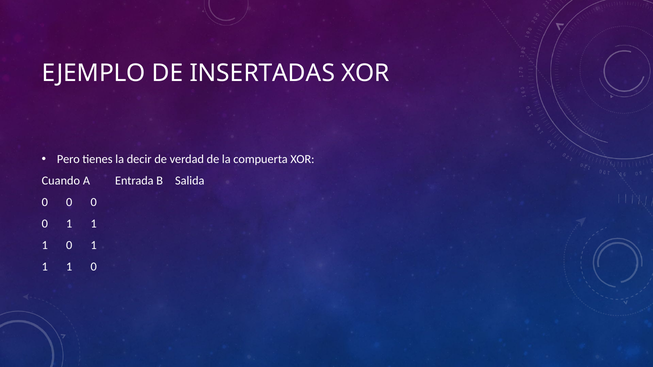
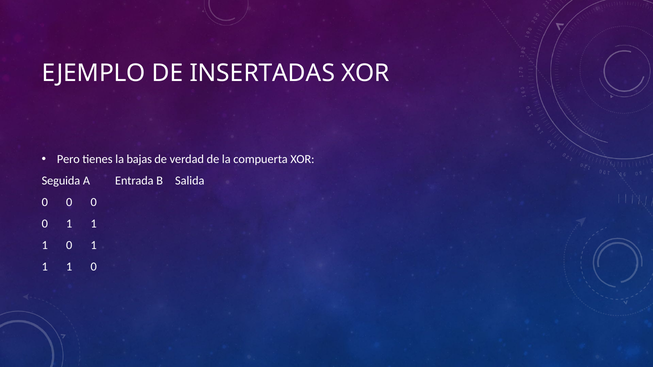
decir: decir -> bajas (139, 160)
Cuando: Cuando -> Seguida (61, 181)
